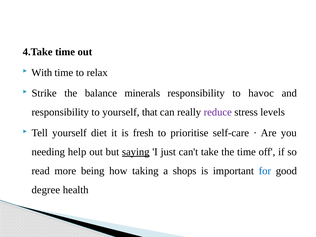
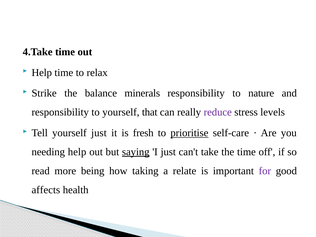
With: With -> Help (42, 73)
havoc: havoc -> nature (261, 93)
yourself diet: diet -> just (99, 133)
prioritise underline: none -> present (189, 133)
shops: shops -> relate (185, 171)
for colour: blue -> purple (265, 171)
degree: degree -> affects (46, 190)
